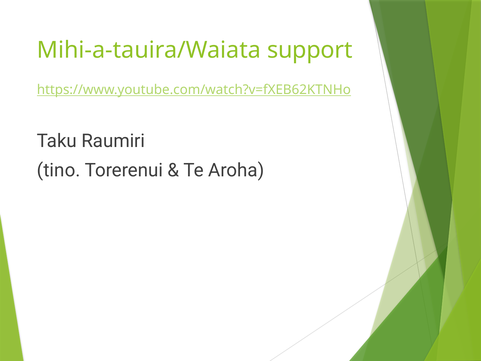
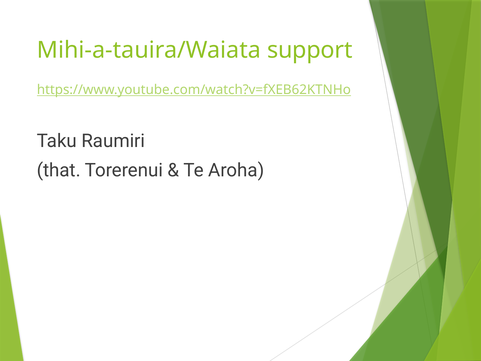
tino: tino -> that (59, 170)
